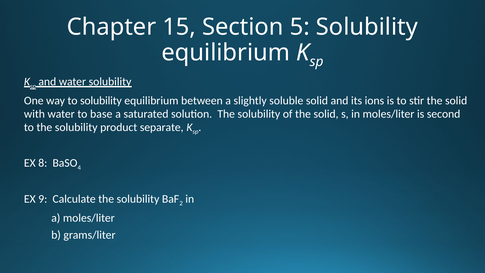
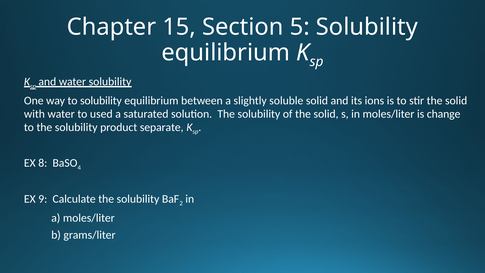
base: base -> used (101, 114)
second: second -> change (444, 114)
